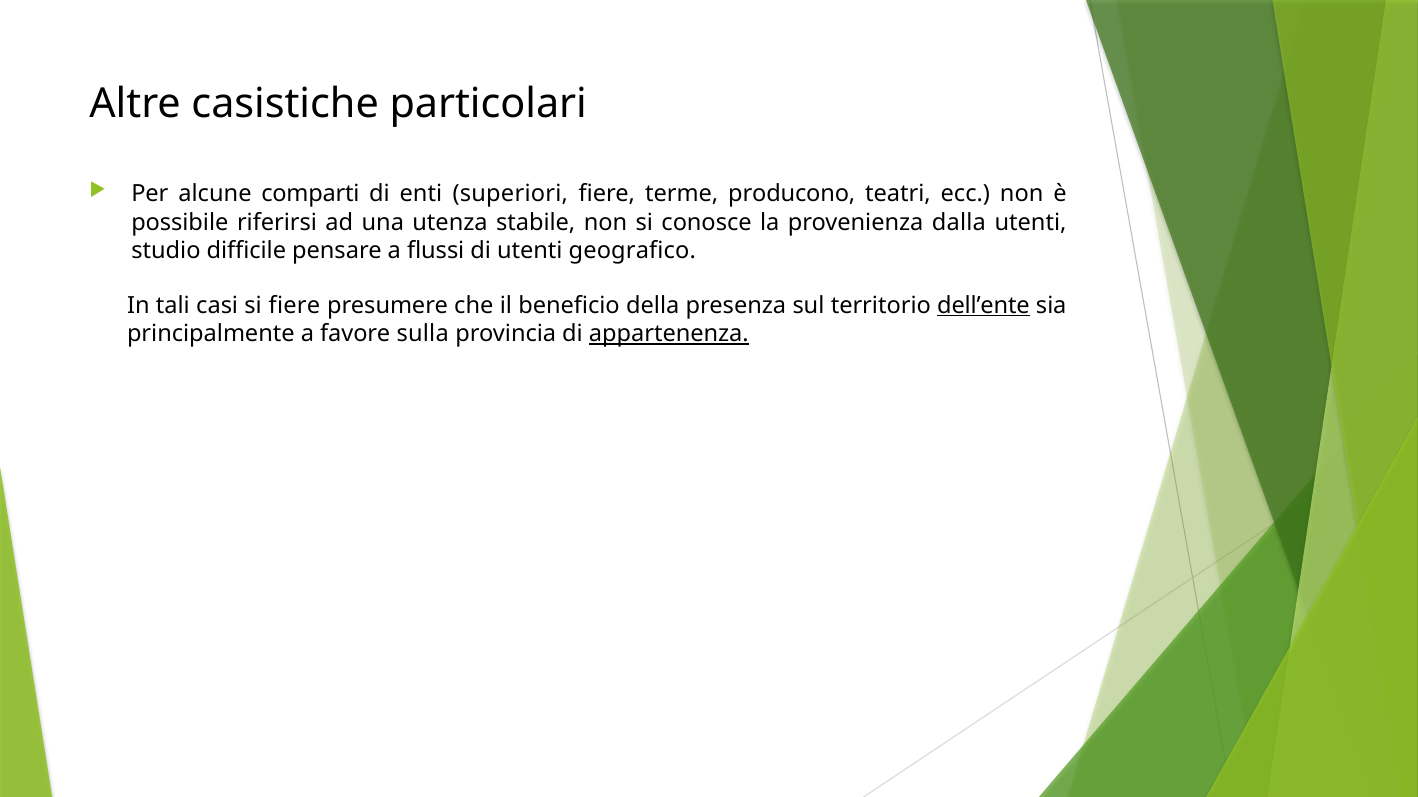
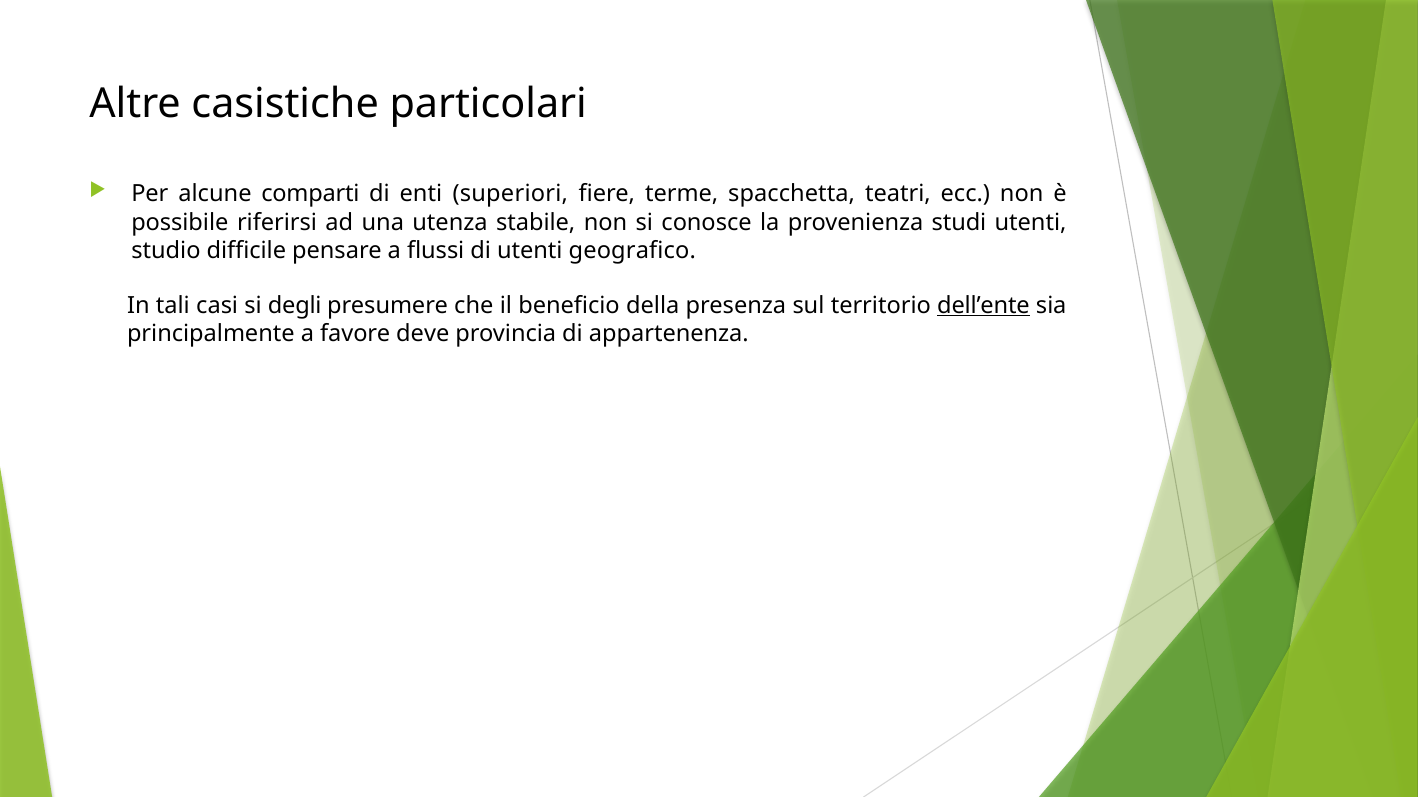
producono: producono -> spacchetta (792, 194)
dalla: dalla -> studi (959, 223)
si fiere: fiere -> degli (295, 306)
sulla: sulla -> deve (423, 334)
appartenenza underline: present -> none (669, 334)
